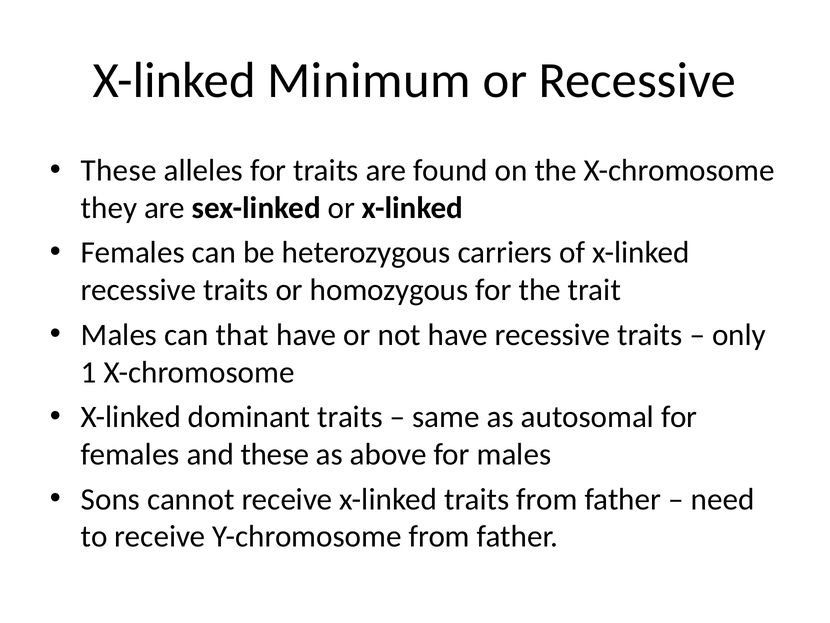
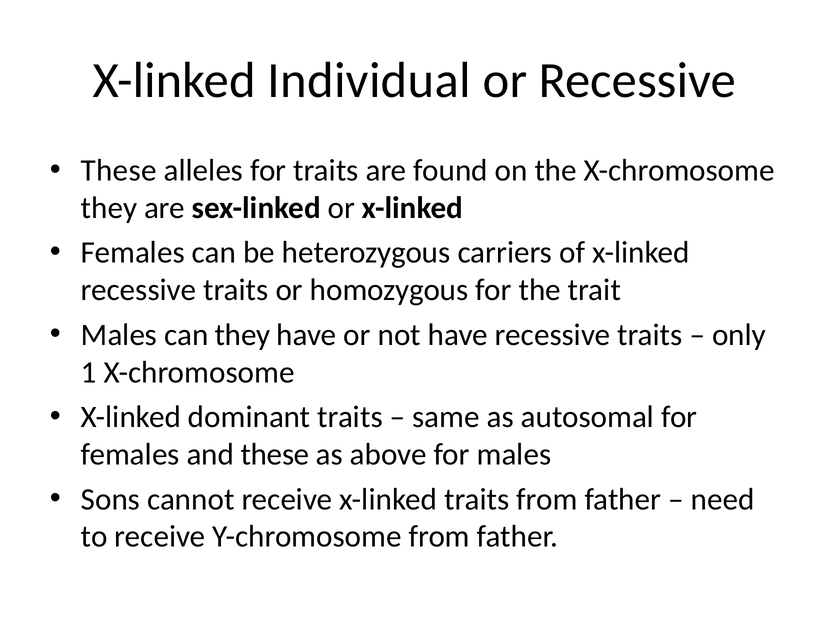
Minimum: Minimum -> Individual (369, 80)
can that: that -> they (243, 335)
